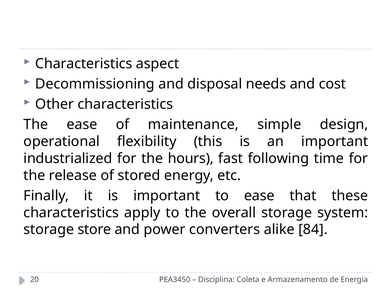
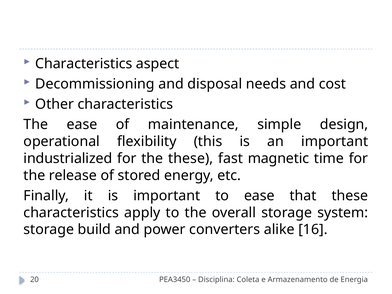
the hours: hours -> these (191, 158)
following: following -> magnetic (278, 158)
store: store -> build (94, 230)
84: 84 -> 16 (313, 230)
